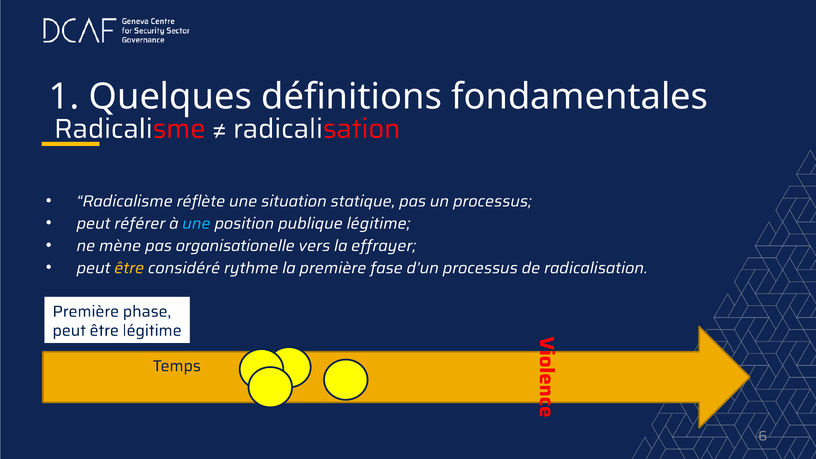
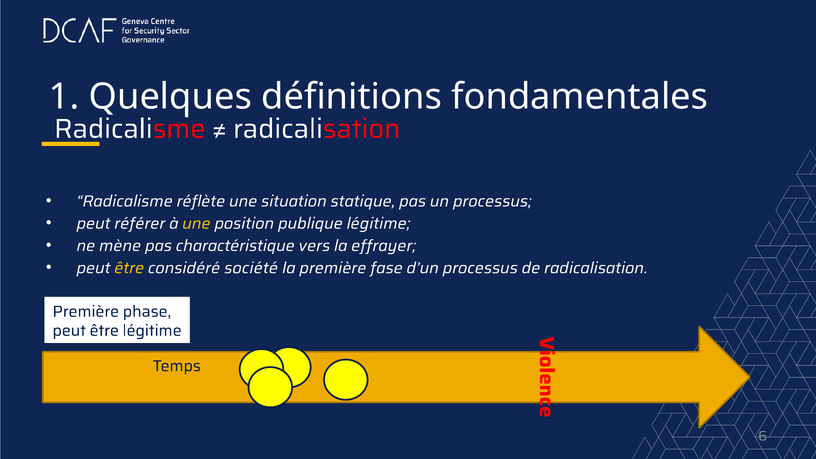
une colour: light blue -> yellow (196, 223)
organisationelle: organisationelle -> charactéristique (235, 246)
rythme: rythme -> société (251, 268)
